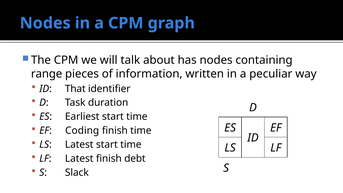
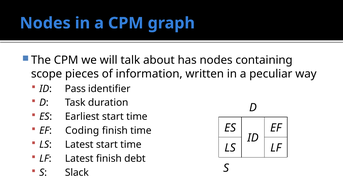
range: range -> scope (47, 74)
That: That -> Pass (75, 89)
